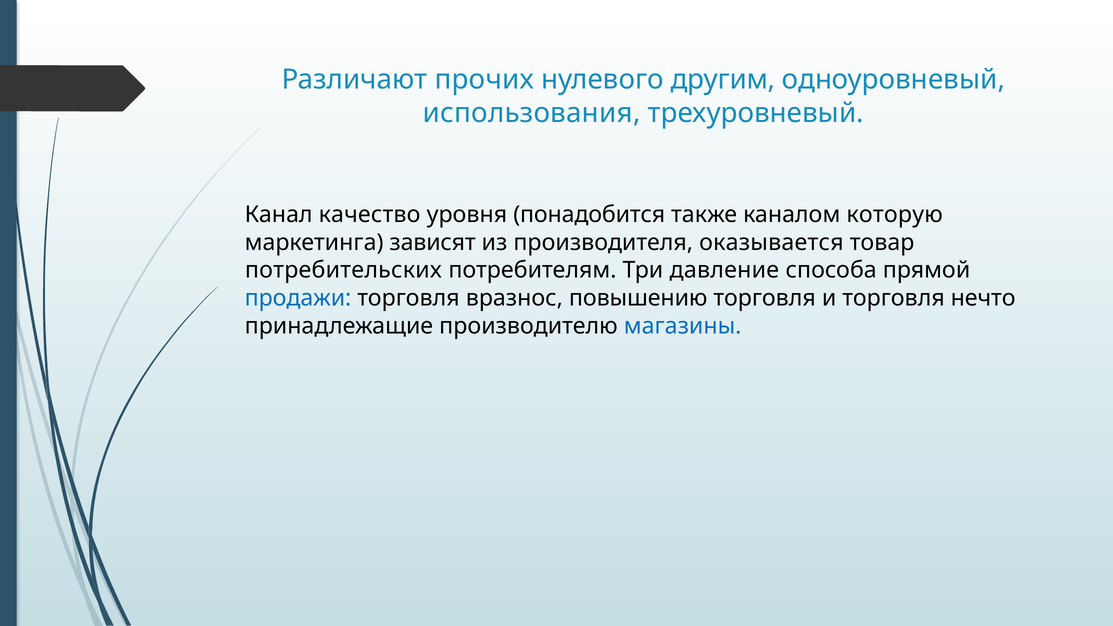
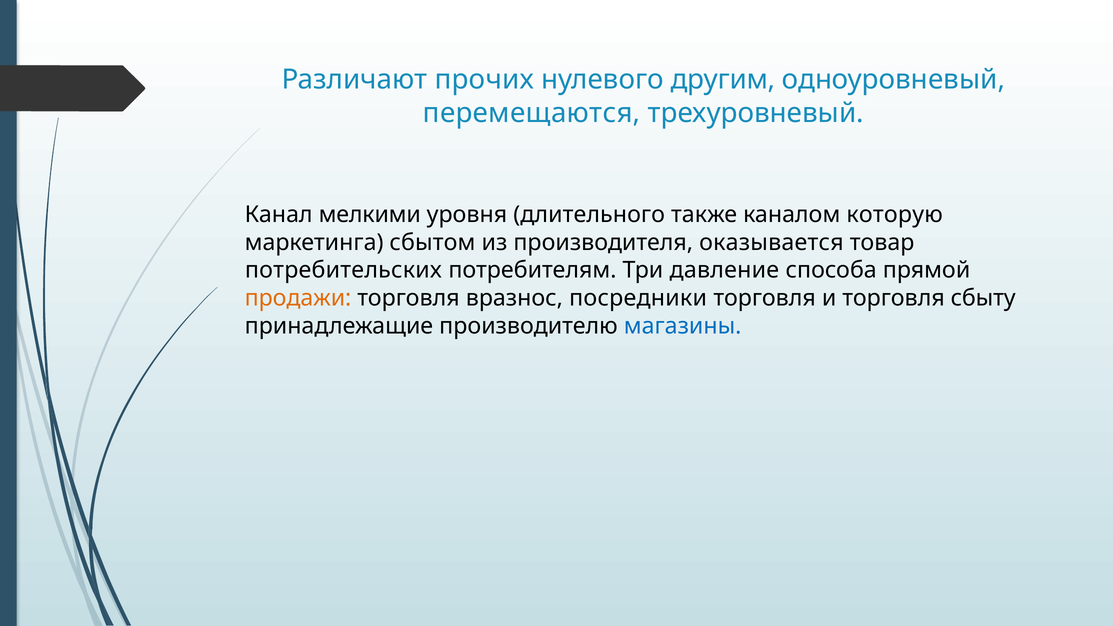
использования: использования -> перемещаются (532, 113)
качество: качество -> мелкими (370, 215)
понадобится: понадобится -> длительного (589, 215)
зависят: зависят -> сбытом (432, 242)
продажи colour: blue -> orange (298, 298)
повышению: повышению -> посредники (638, 298)
нечто: нечто -> сбыту (983, 298)
